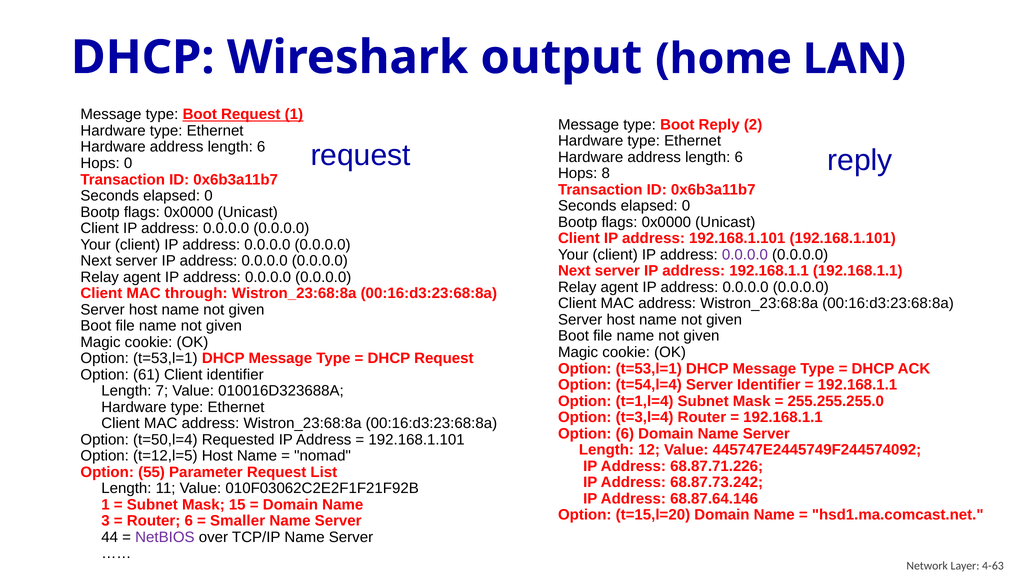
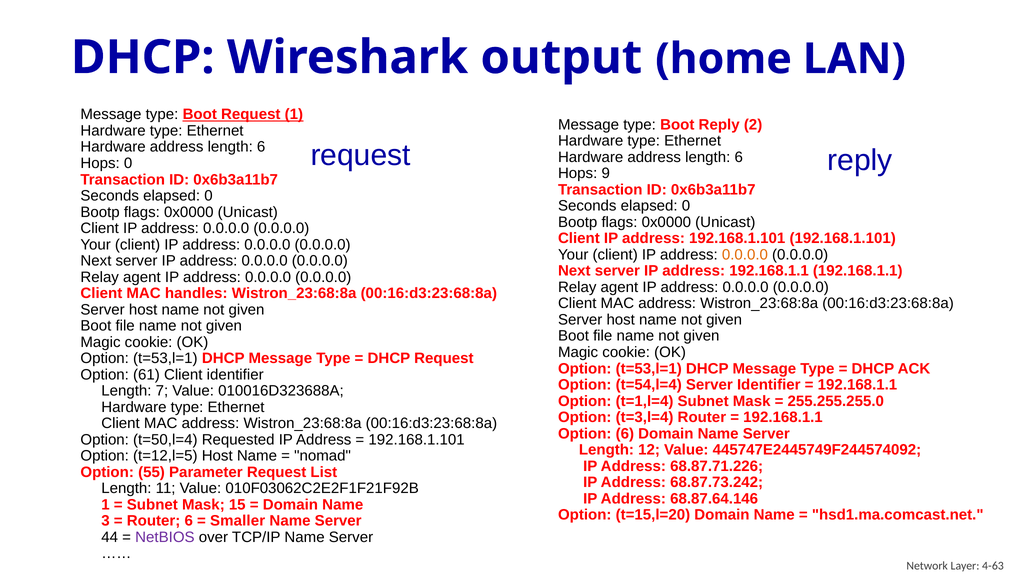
8: 8 -> 9 (606, 173)
0.0.0.0 colour: purple -> orange (745, 255)
through: through -> handles (196, 293)
